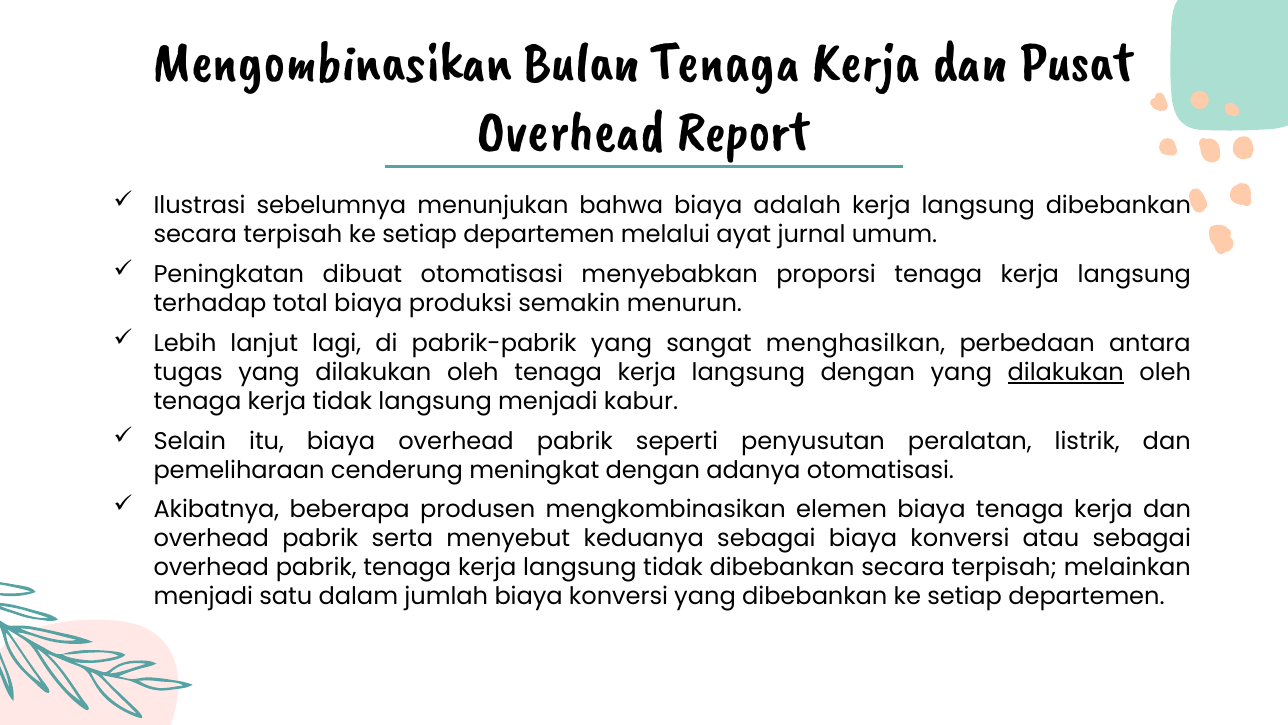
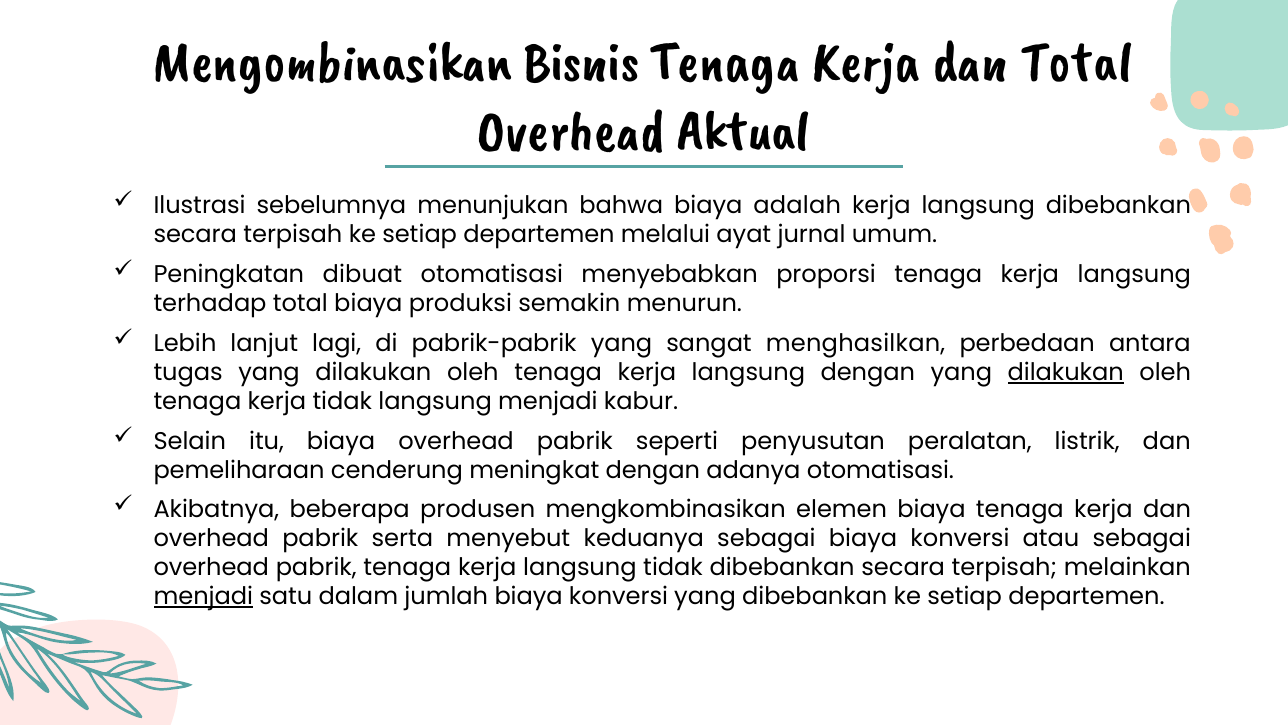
Bulan: Bulan -> Bisnis (582, 62)
dan Pusat: Pusat -> Total (1077, 62)
Report: Report -> Aktual (744, 131)
menjadi underline: none -> present (203, 596)
